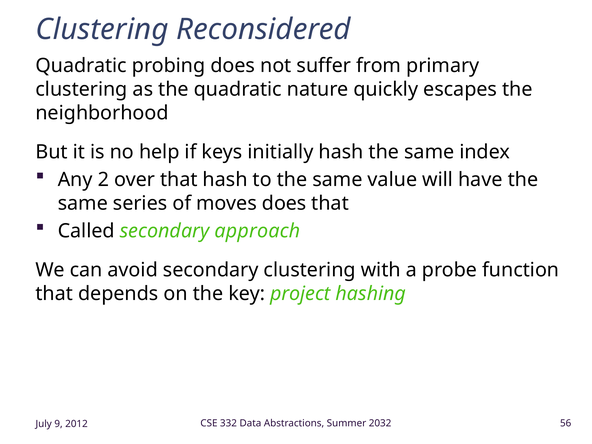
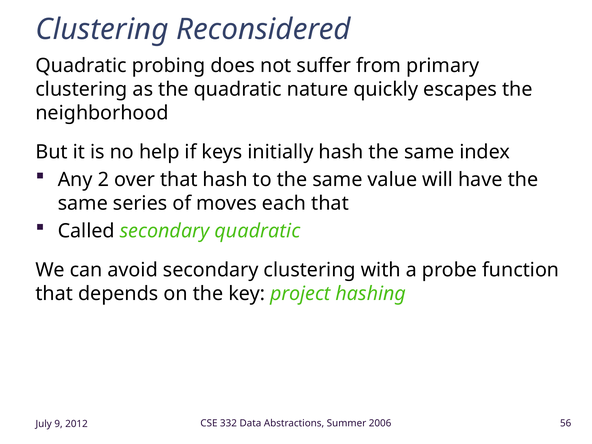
moves does: does -> each (284, 203)
secondary approach: approach -> quadratic (257, 231)
2032: 2032 -> 2006 (380, 423)
